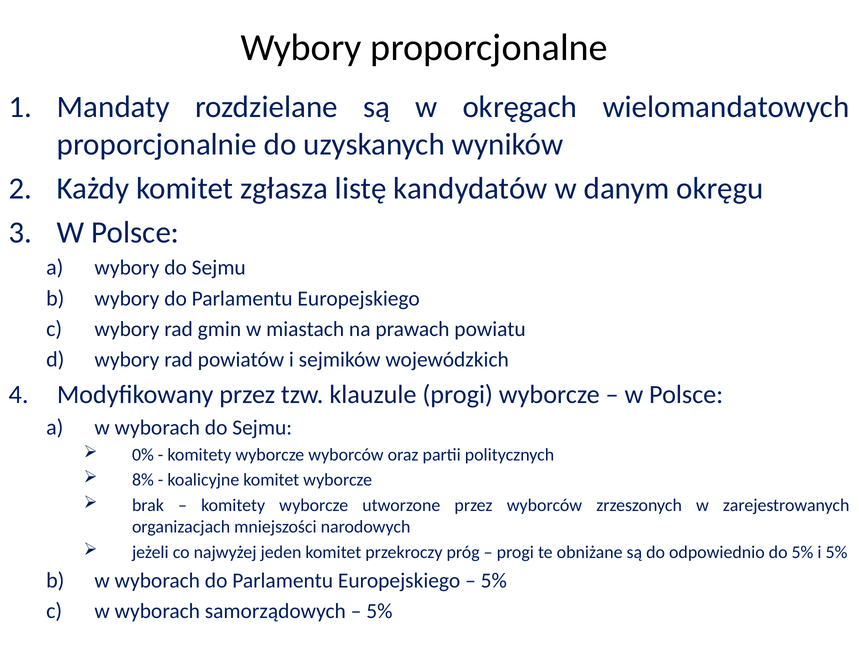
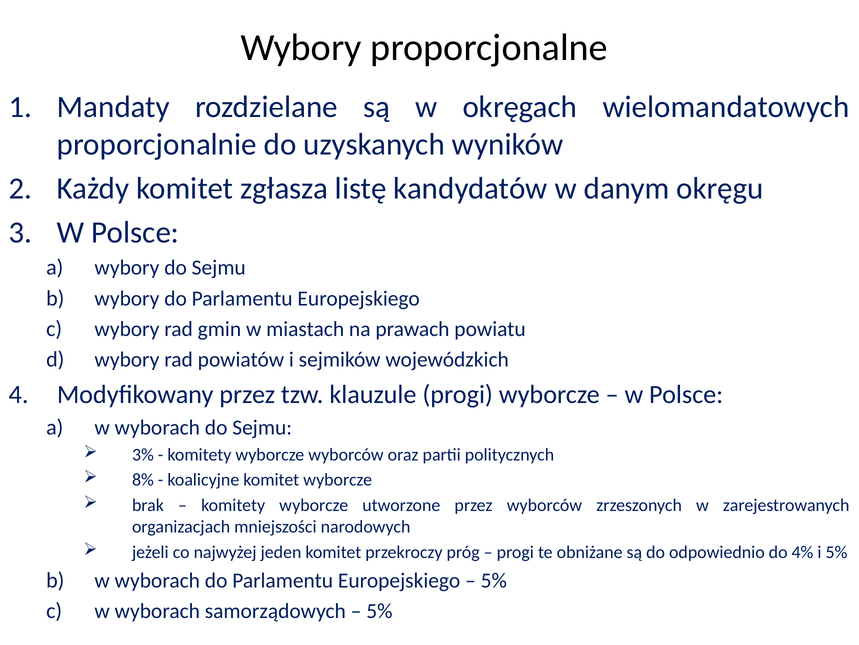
0%: 0% -> 3% (143, 454)
do 5%: 5% -> 4% (802, 551)
